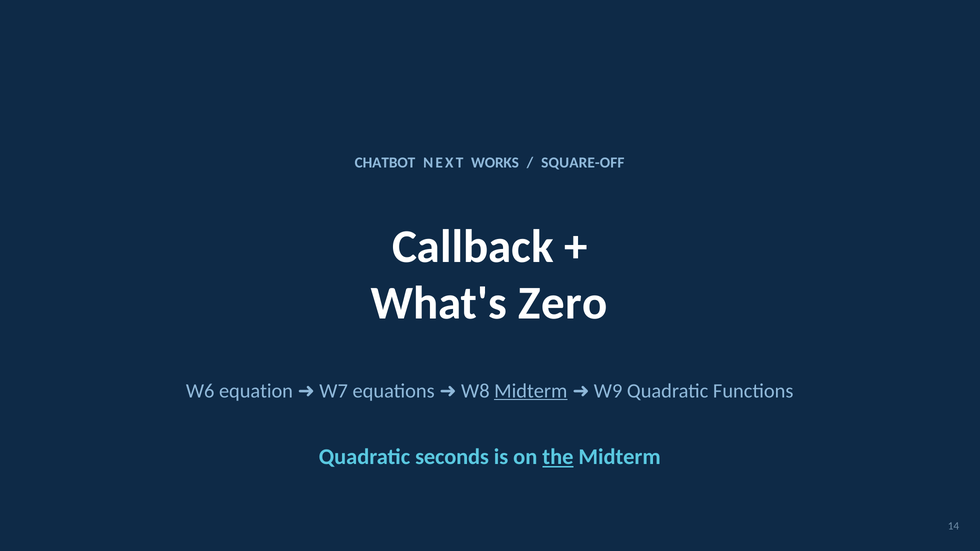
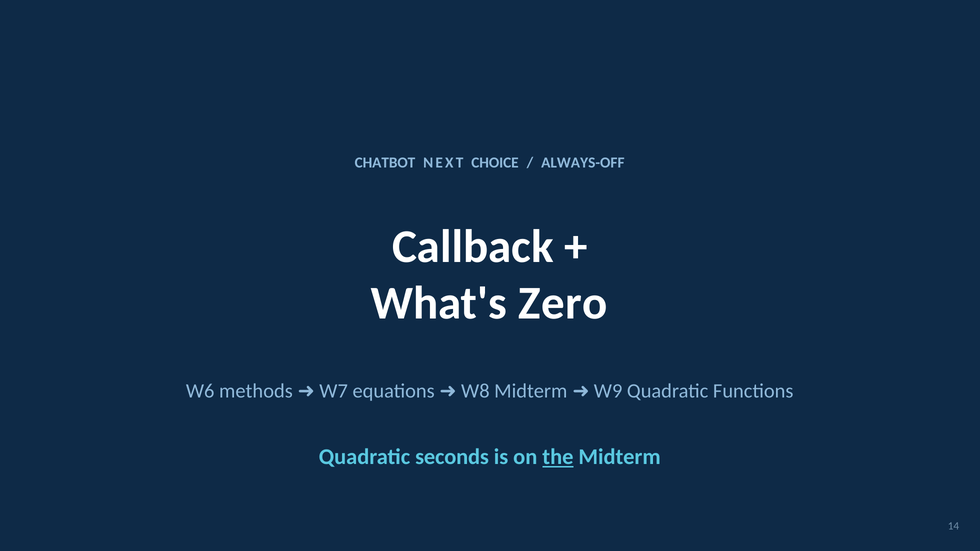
WORKS: WORKS -> CHOICE (495, 163)
SQUARE-OFF: SQUARE-OFF -> ALWAYS-OFF (583, 163)
equation: equation -> methods (256, 391)
Midterm underline: present -> none (531, 391)
